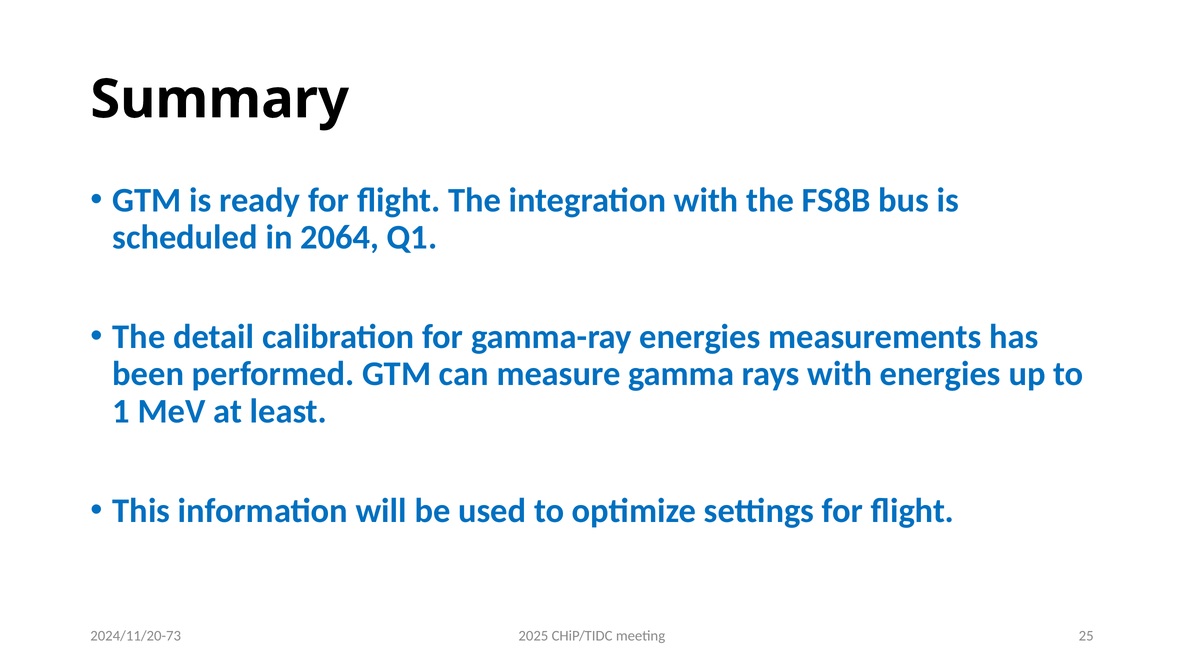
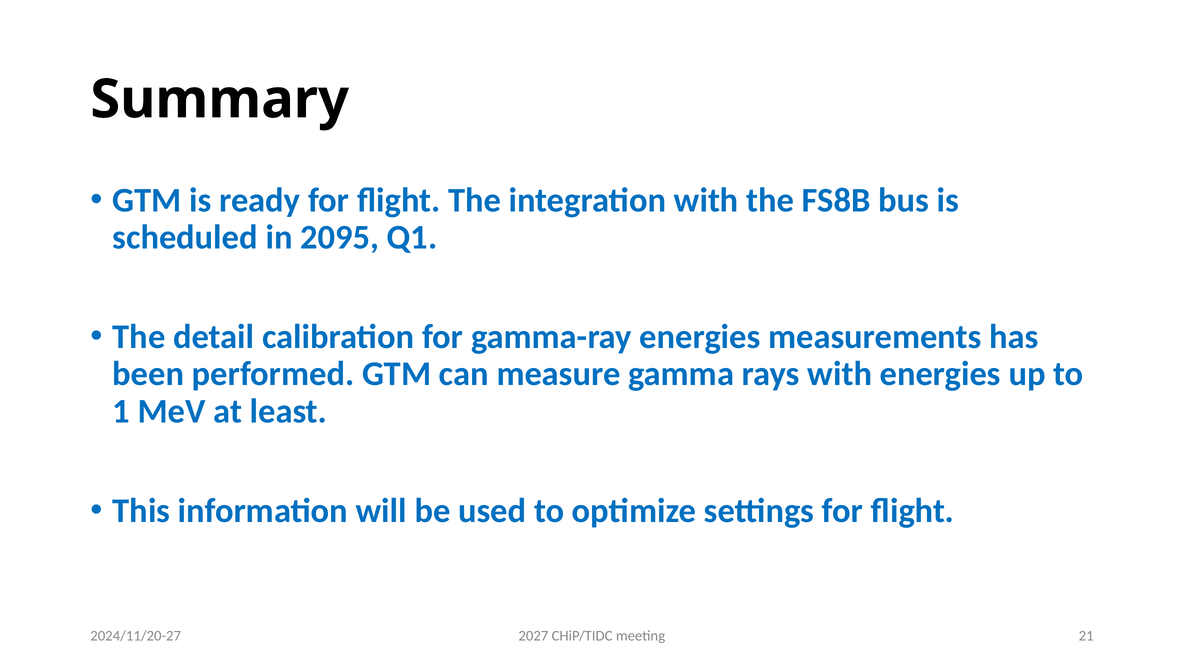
2064: 2064 -> 2095 (340, 237)
2025: 2025 -> 2027 (533, 636)
25: 25 -> 21 (1086, 636)
2024/11/20-73: 2024/11/20-73 -> 2024/11/20-27 (136, 636)
